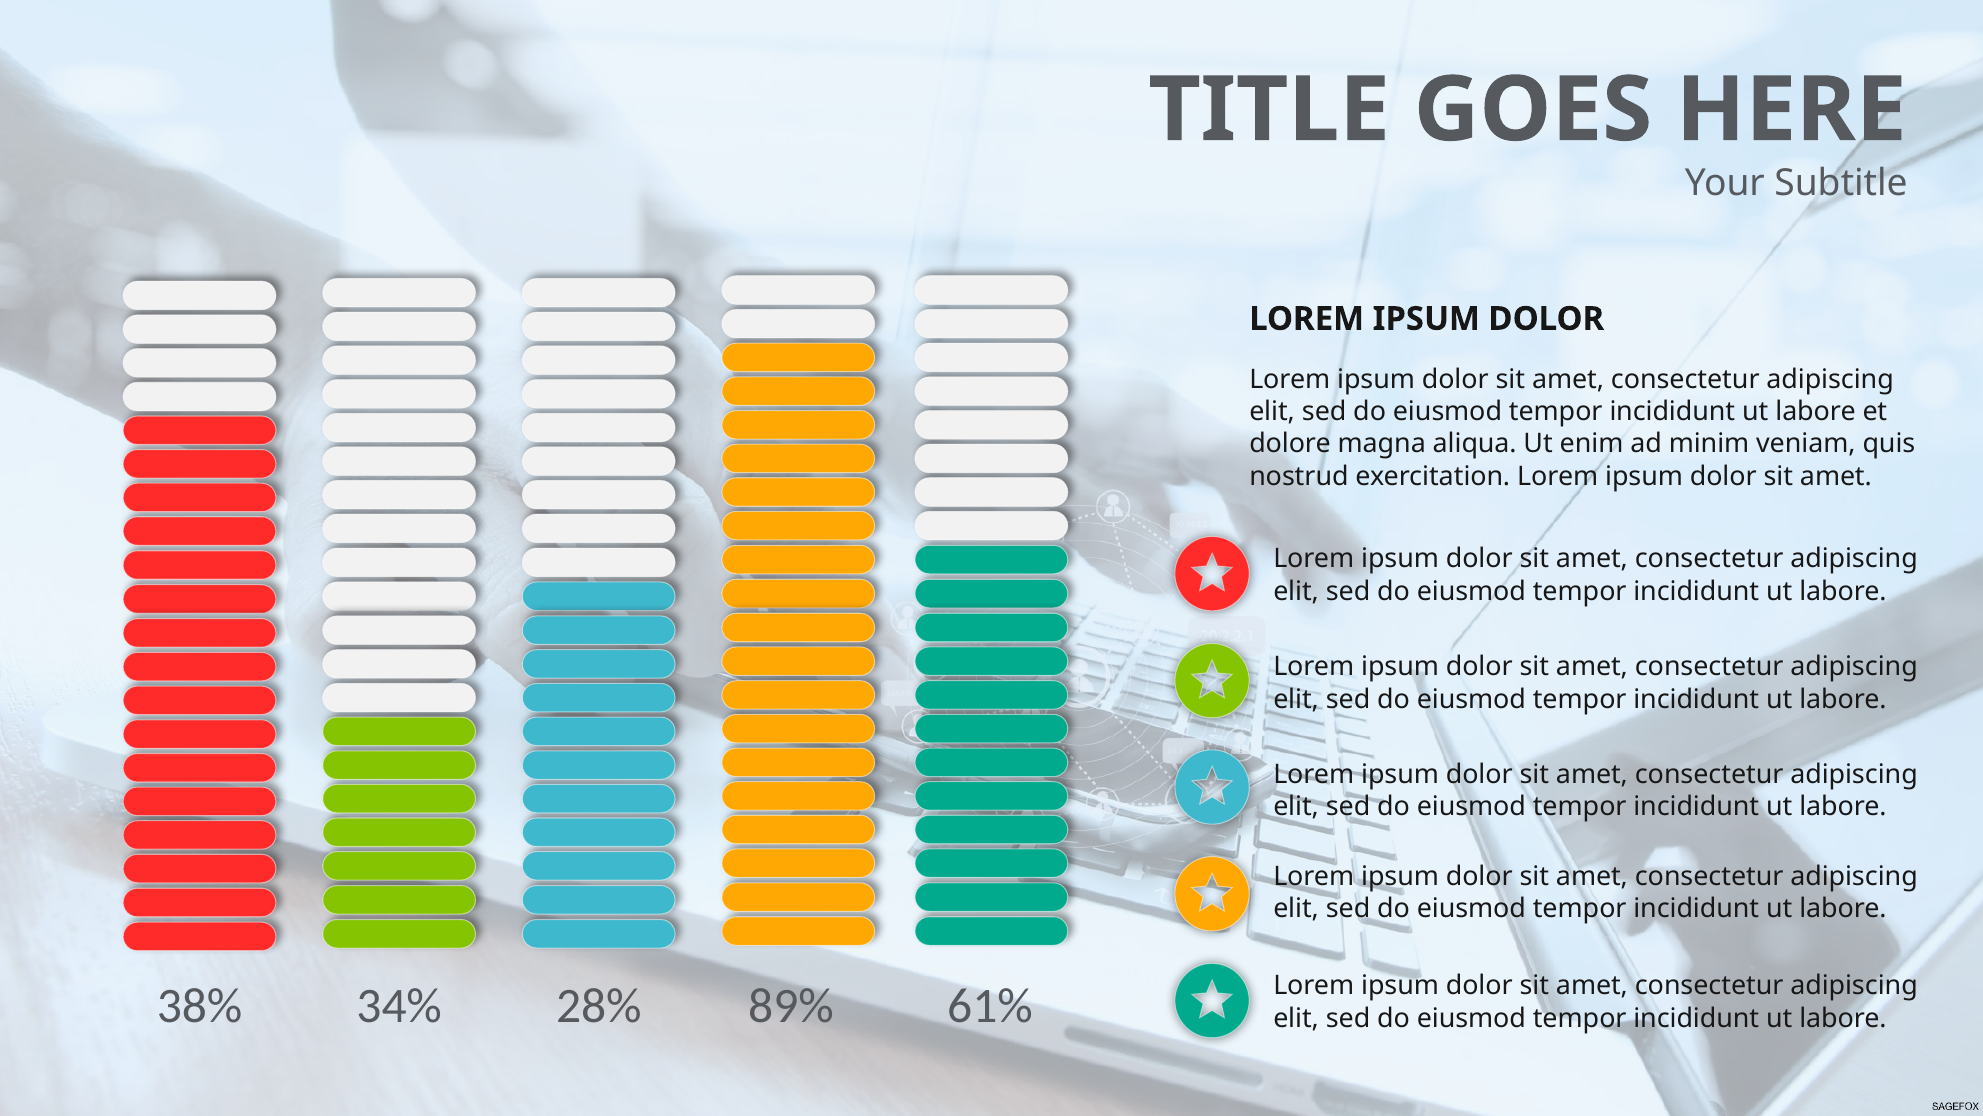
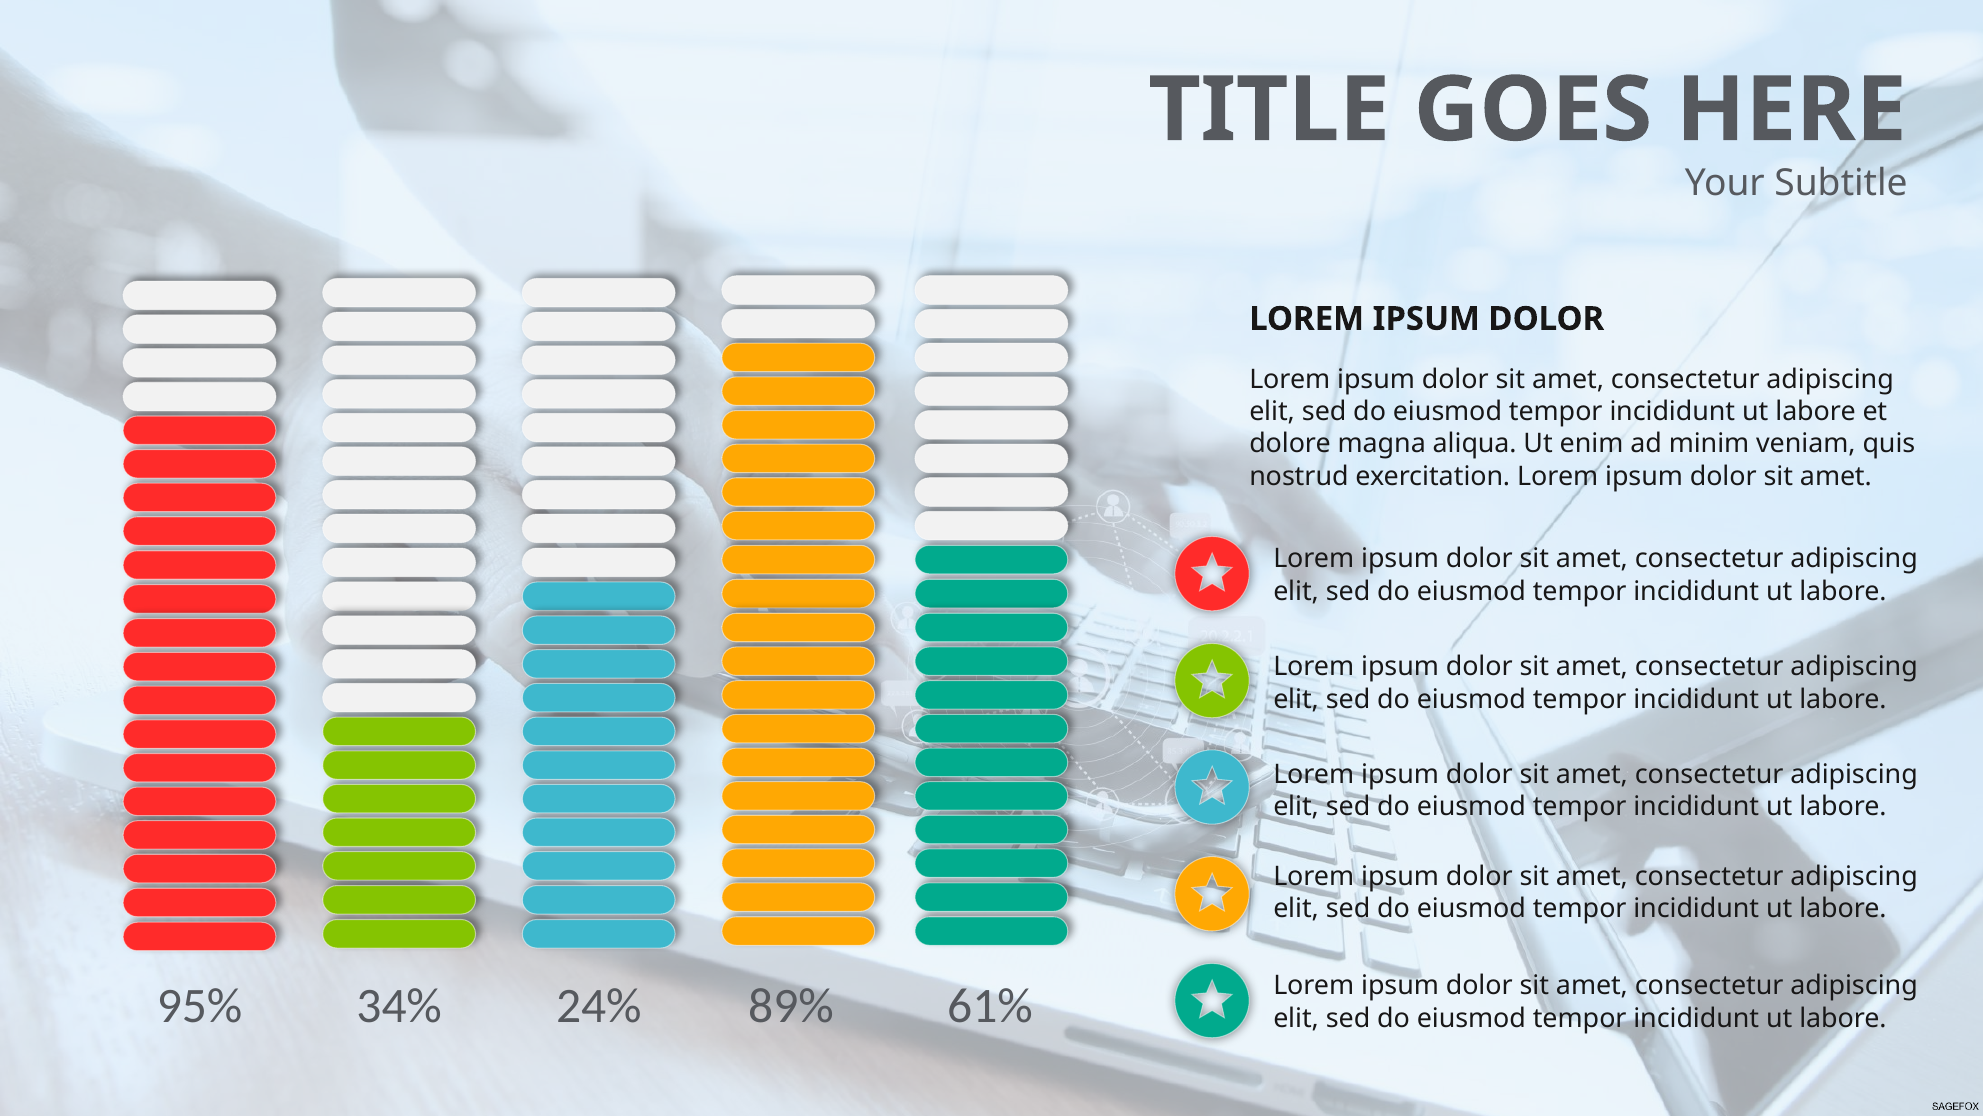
38%: 38% -> 95% (200, 1006)
28%: 28% -> 24% (599, 1006)
